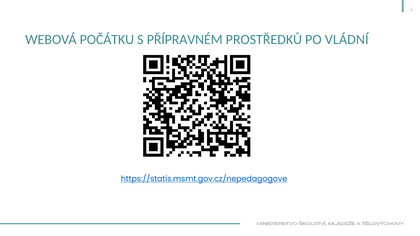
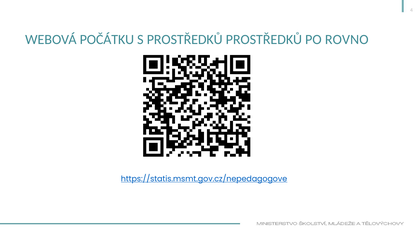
S PŘÍPRAVNÉM: PŘÍPRAVNÉM -> PROSTŘEDKŮ (185, 40)
VLÁDNÍ: VLÁDNÍ -> ROVNO (347, 40)
